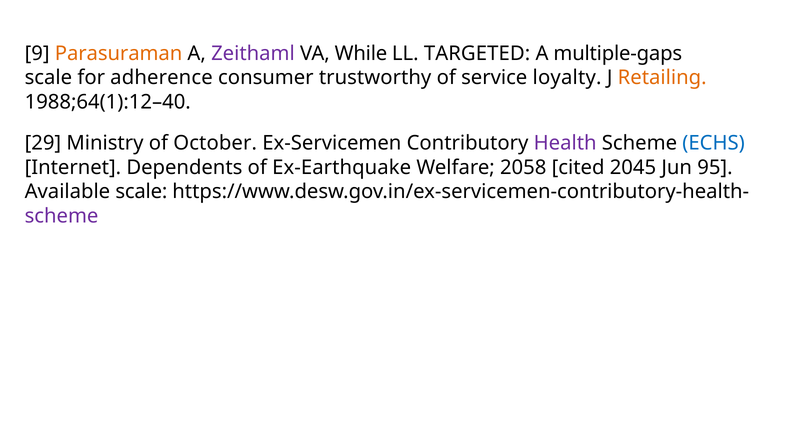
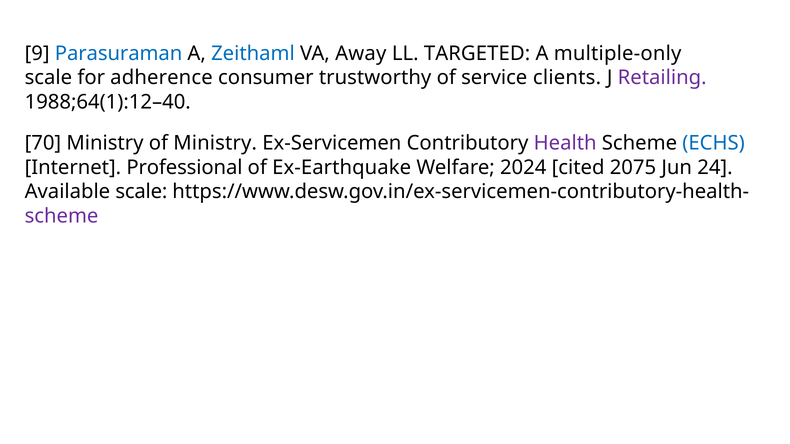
Parasuraman colour: orange -> blue (119, 53)
Zeithaml colour: purple -> blue (253, 53)
While: While -> Away (361, 53)
multiple-gaps: multiple-gaps -> multiple-only (618, 53)
loyalty: loyalty -> clients (567, 78)
Retailing colour: orange -> purple (662, 78)
29: 29 -> 70 (43, 143)
of October: October -> Ministry (215, 143)
Dependents: Dependents -> Professional (184, 168)
2058: 2058 -> 2024 (523, 168)
2045: 2045 -> 2075 (633, 168)
95: 95 -> 24 (715, 168)
